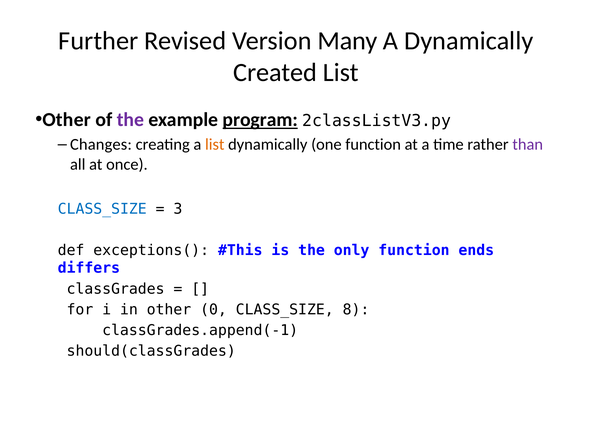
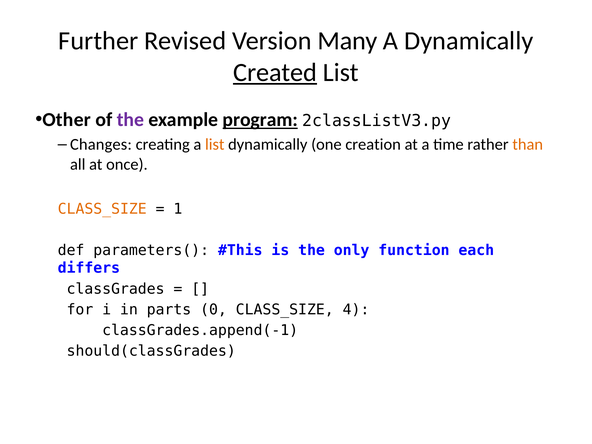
Created underline: none -> present (275, 72)
one function: function -> creation (373, 145)
than colour: purple -> orange (528, 145)
CLASS_SIZE colour: blue -> orange (102, 209)
3: 3 -> 1 (178, 209)
exceptions(: exceptions( -> parameters( (151, 250)
ends: ends -> each (476, 250)
in other: other -> parts (169, 310)
8: 8 -> 4 (356, 310)
